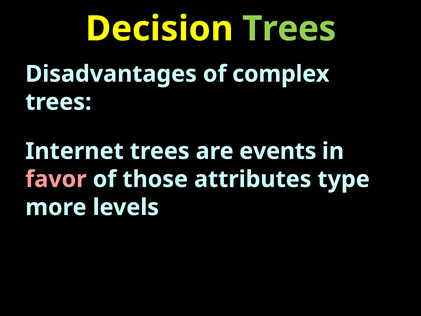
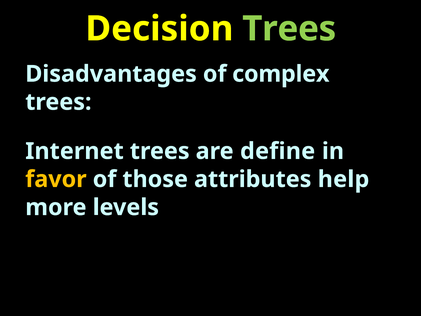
events: events -> define (278, 151)
favor colour: pink -> yellow (56, 179)
type: type -> help (344, 179)
